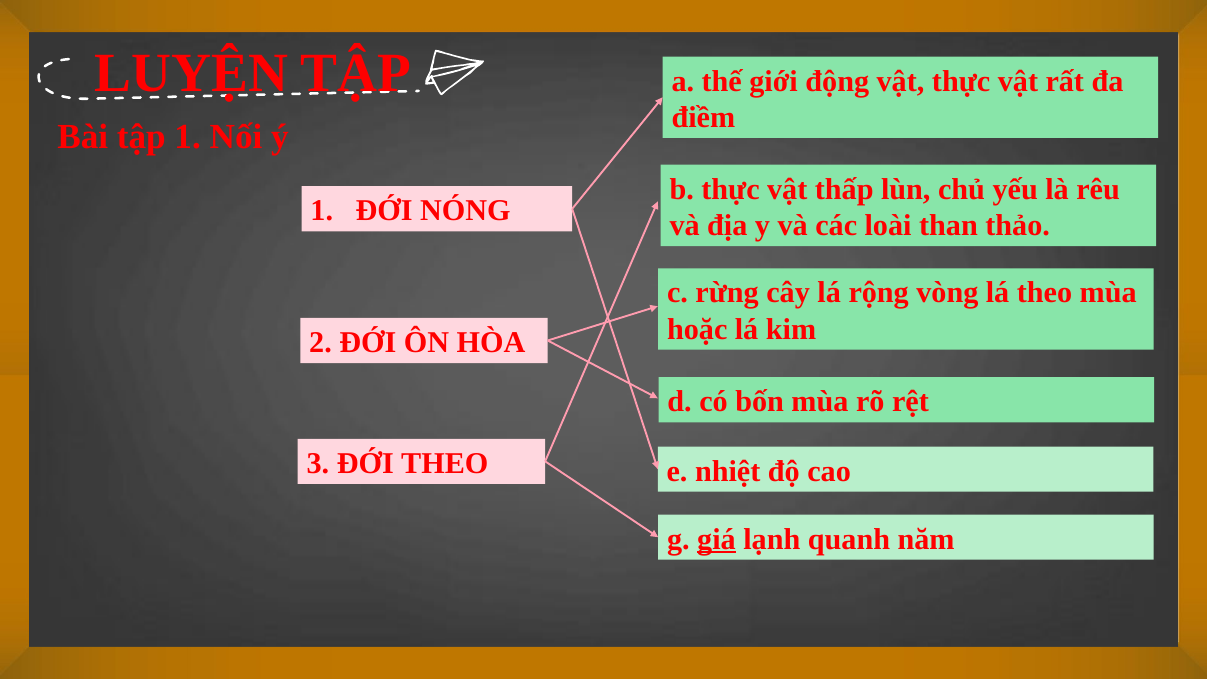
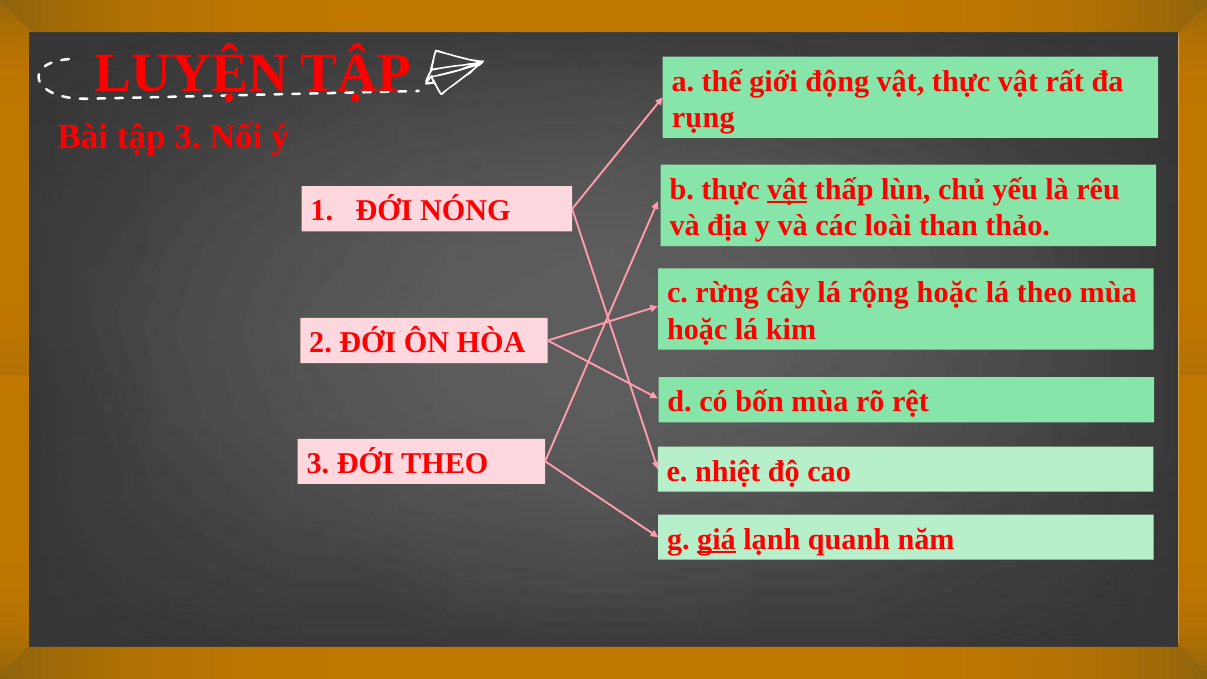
điềm: điềm -> rụng (703, 118)
tập 1: 1 -> 3 (188, 136)
vật underline: none -> present (787, 189)
rộng vòng: vòng -> hoặc (947, 293)
